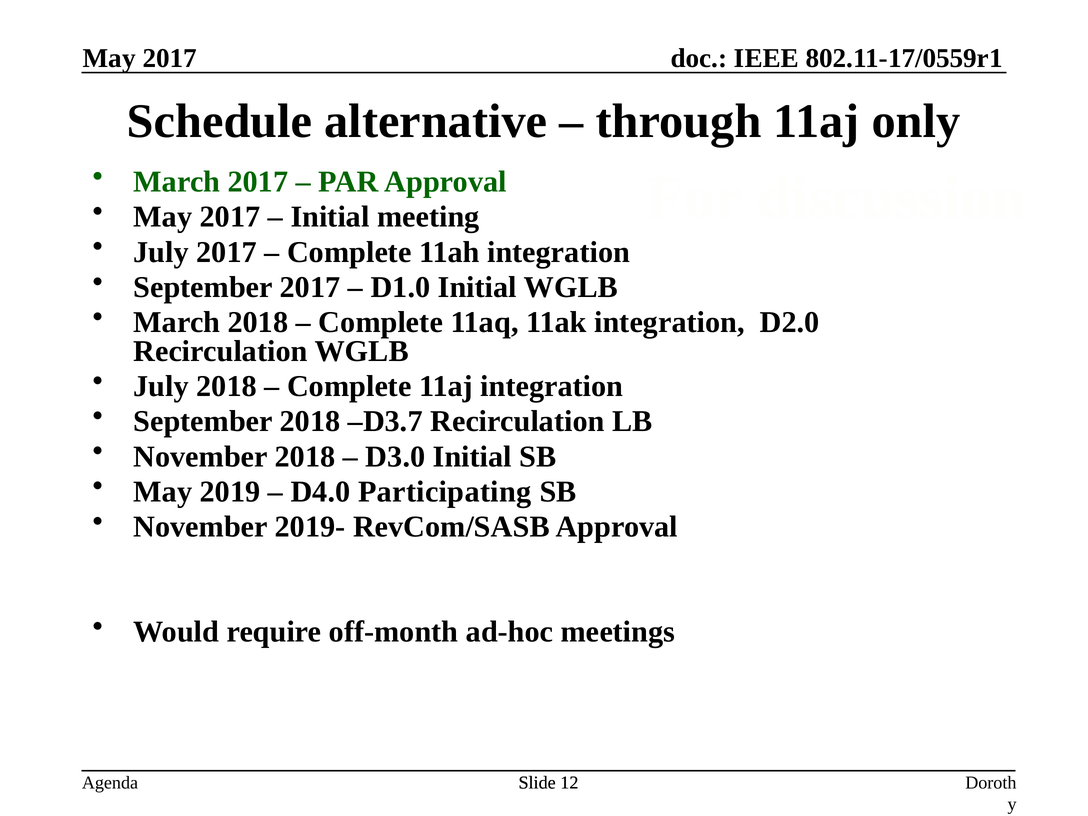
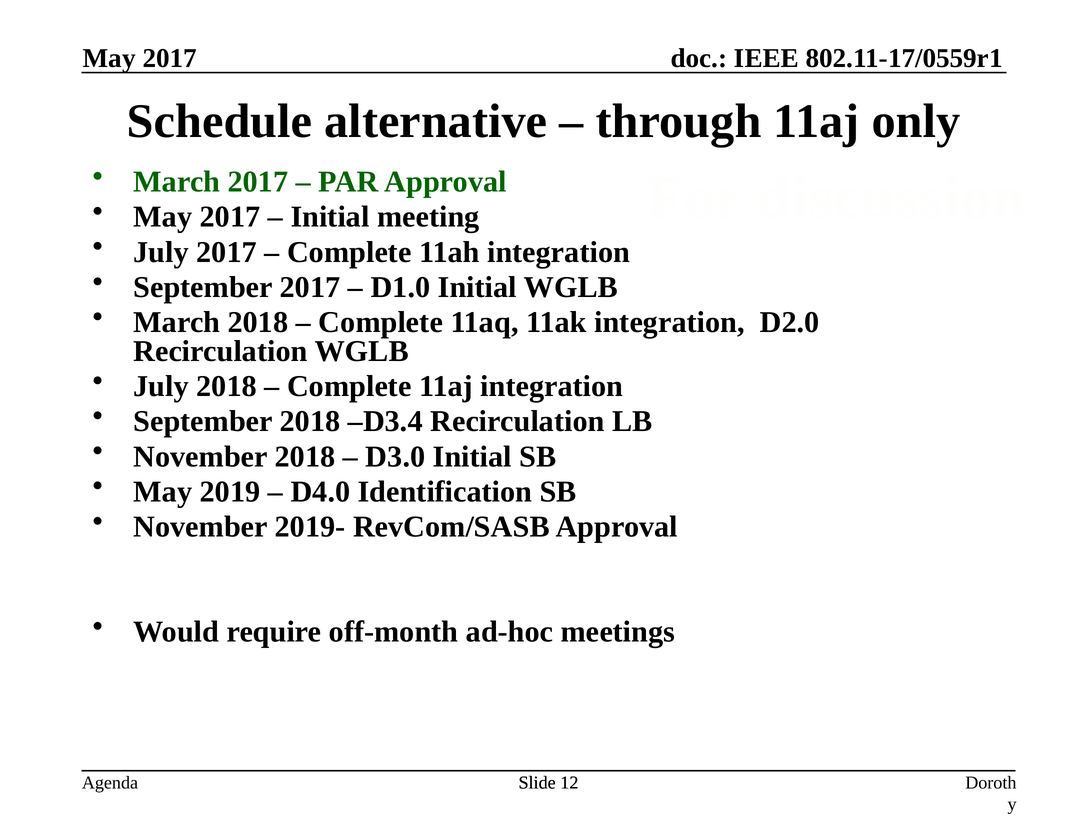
D3.7: D3.7 -> D3.4 (385, 421)
Participating: Participating -> Identification (445, 492)
